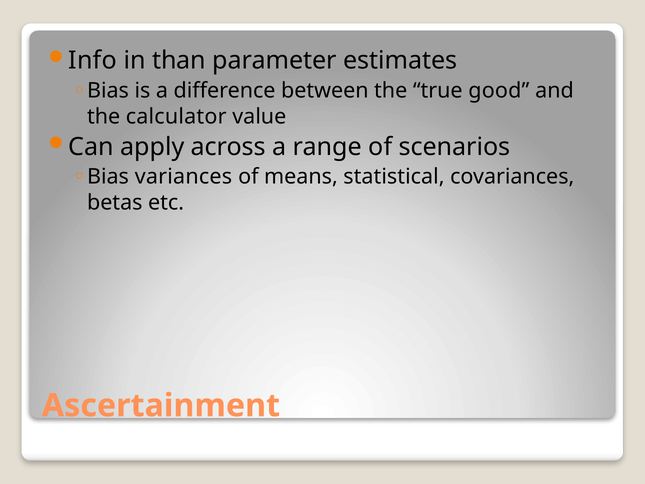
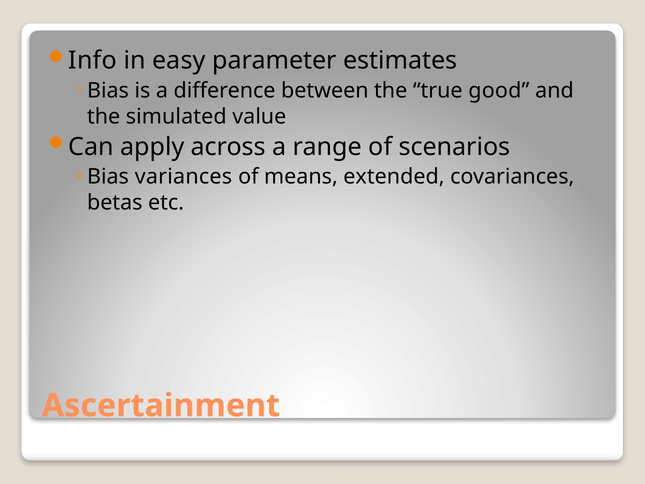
than: than -> easy (179, 61)
calculator: calculator -> simulated (176, 116)
statistical: statistical -> extended (394, 177)
